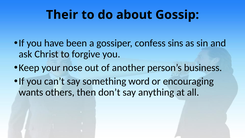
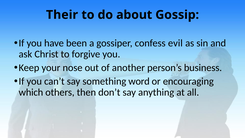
sins: sins -> evil (175, 43)
wants: wants -> which (31, 92)
